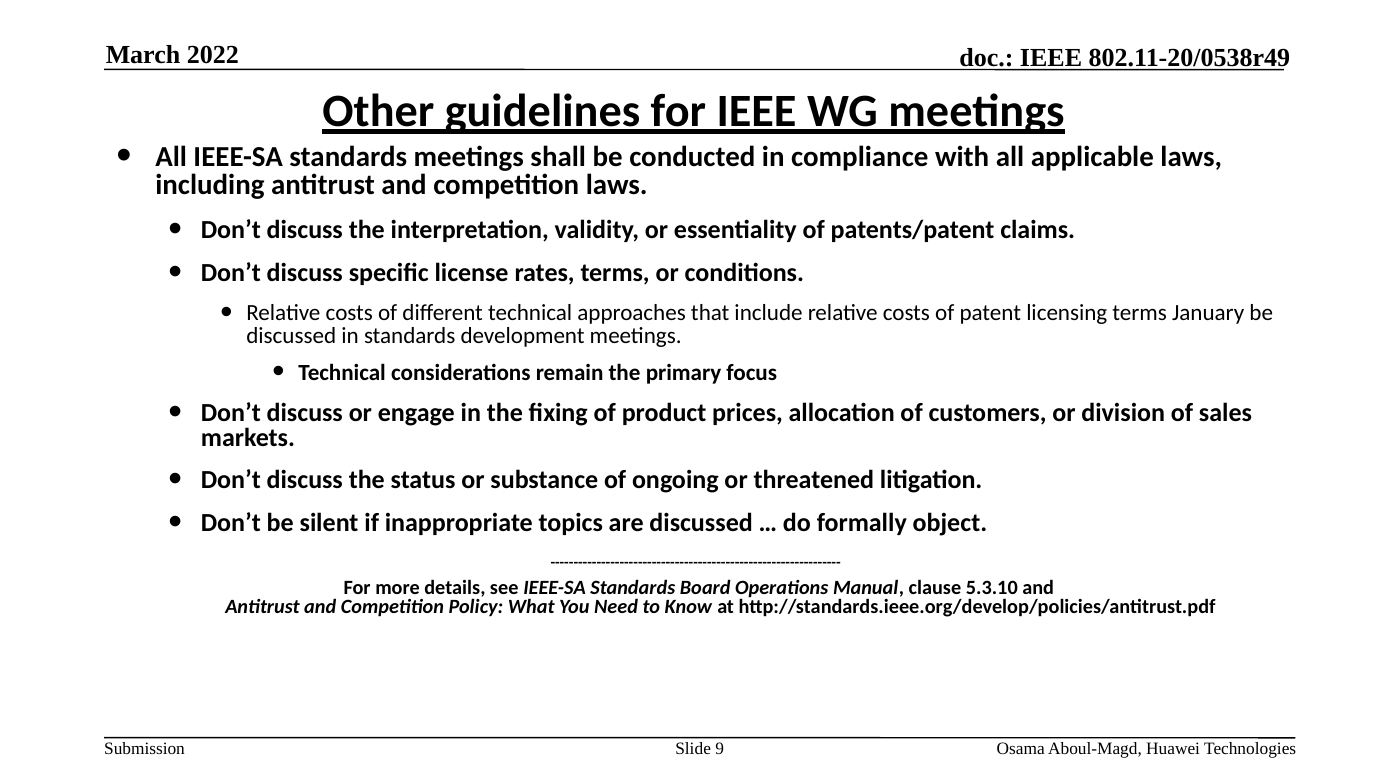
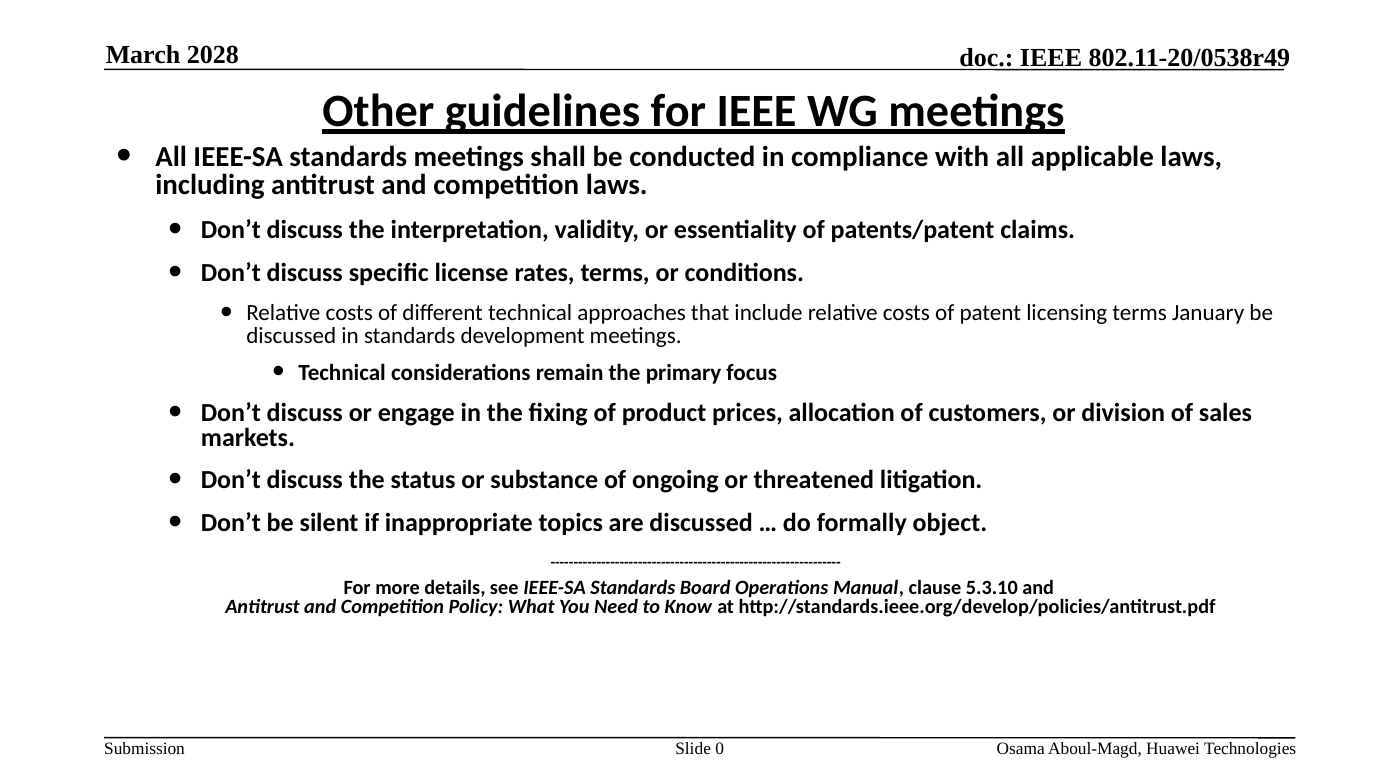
2022: 2022 -> 2028 (213, 55)
9: 9 -> 0 (720, 749)
